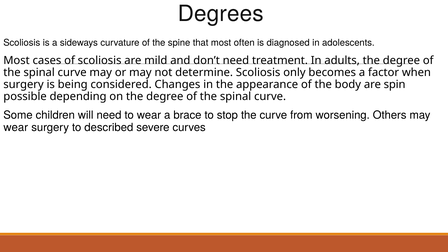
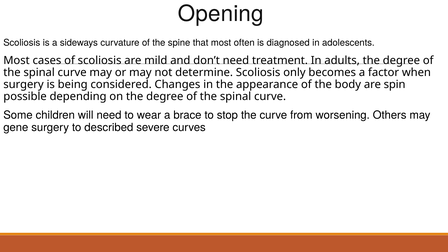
Degrees: Degrees -> Opening (221, 14)
wear: wear -> gene (16, 127)
